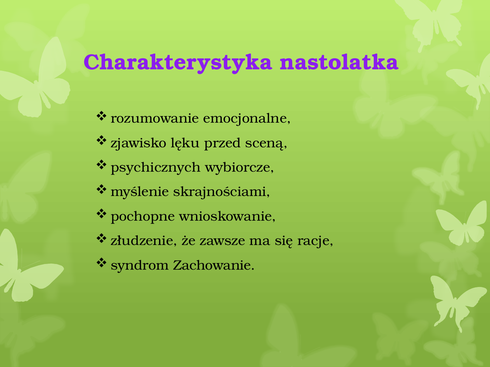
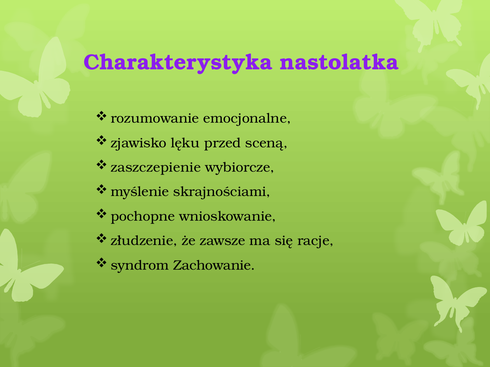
psychicznych: psychicznych -> zaszczepienie (156, 168)
